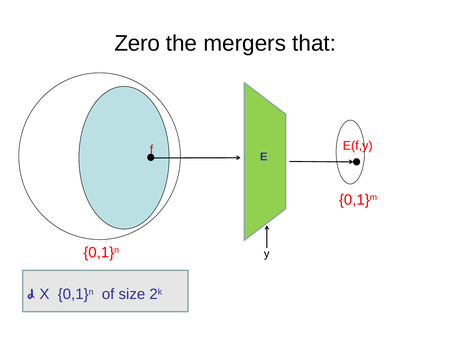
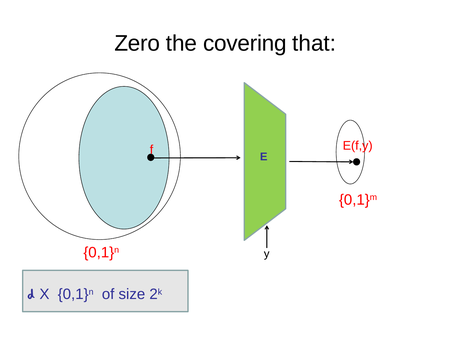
mergers: mergers -> covering (245, 43)
